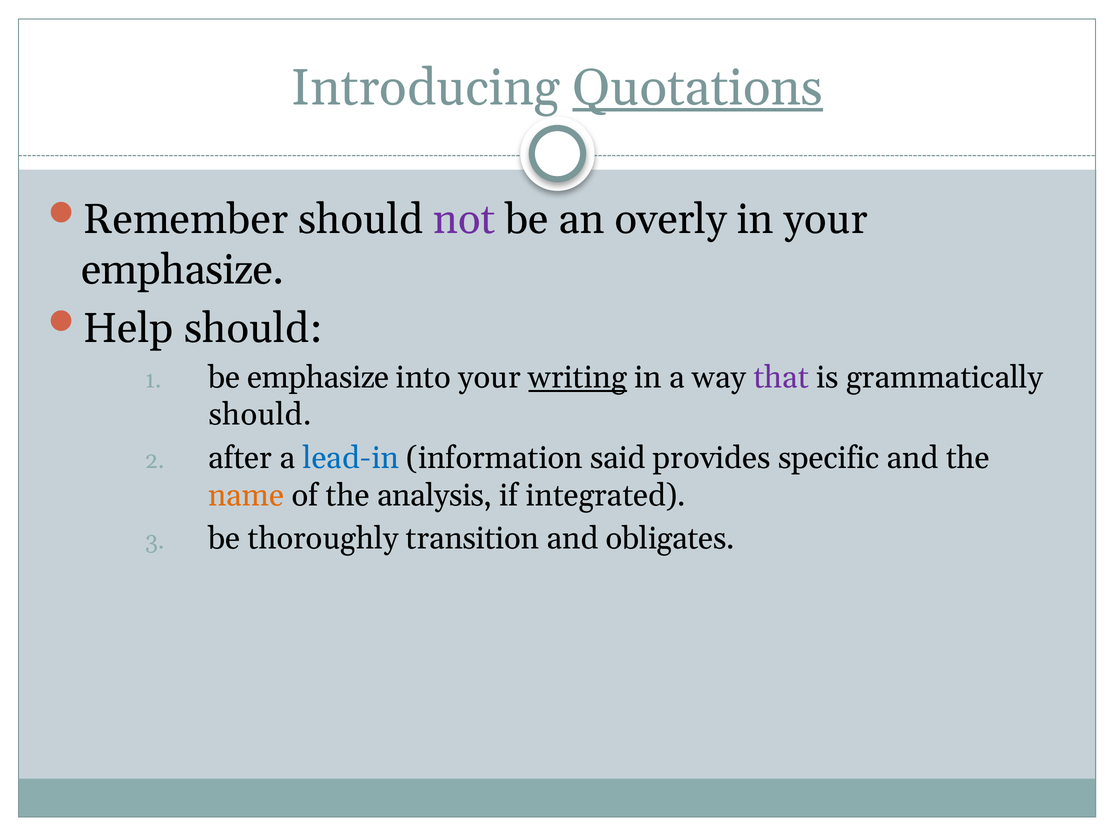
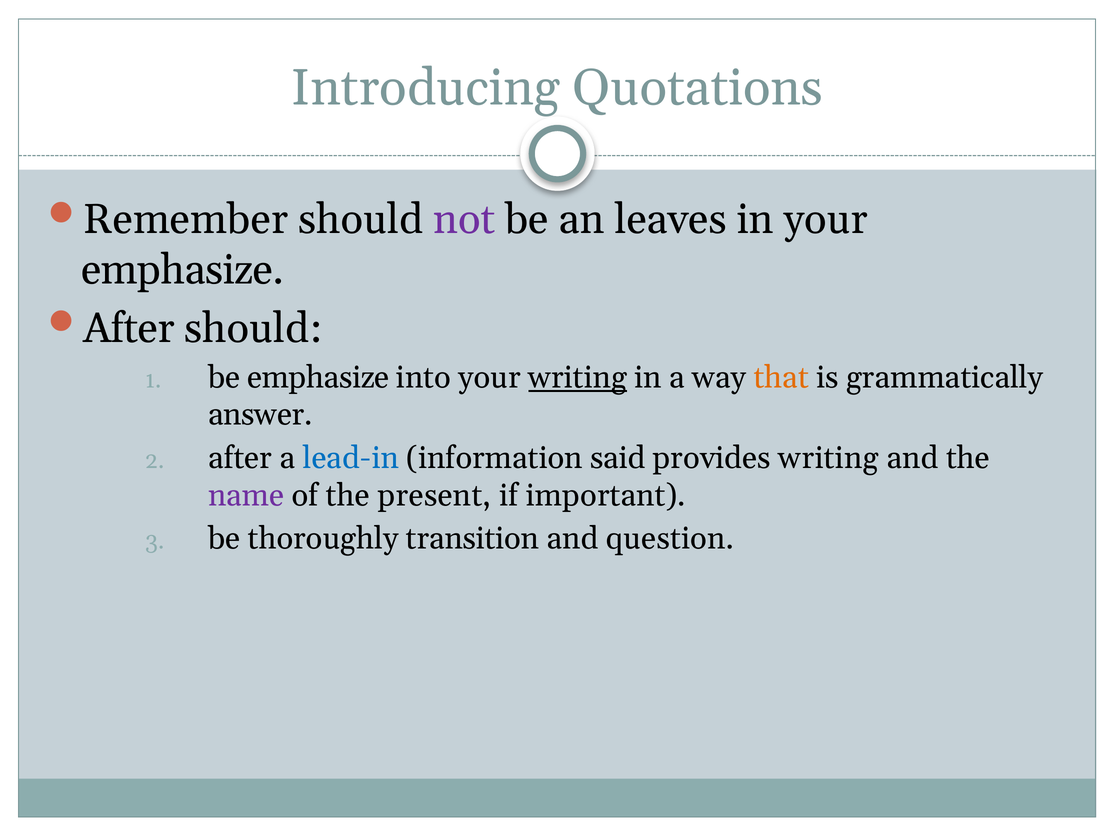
Quotations underline: present -> none (698, 88)
overly: overly -> leaves (671, 220)
Help: Help -> After (129, 329)
that colour: purple -> orange (781, 378)
should: should -> answer (260, 415)
provides specific: specific -> writing (829, 458)
name colour: orange -> purple (246, 495)
analysis: analysis -> present (434, 495)
integrated: integrated -> important (606, 495)
obligates: obligates -> question (670, 539)
